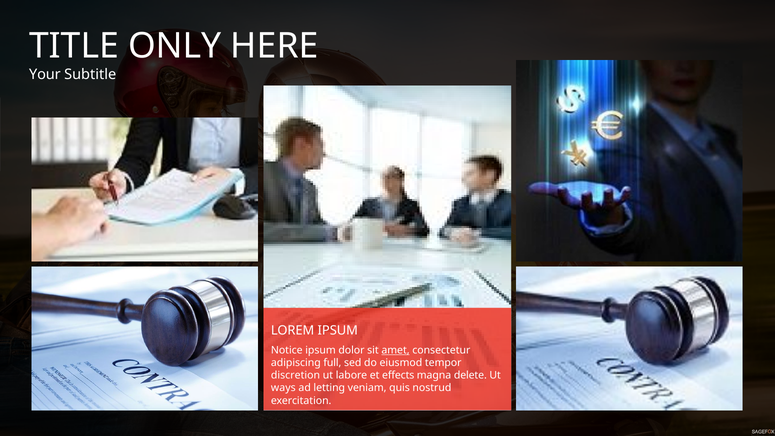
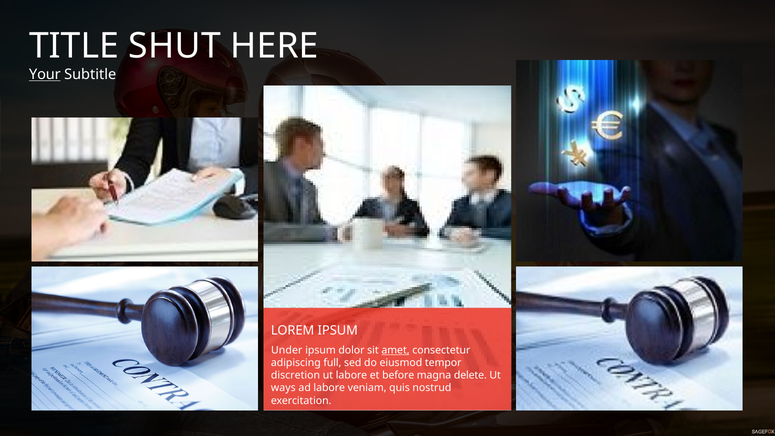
ONLY: ONLY -> SHUT (175, 46)
Your underline: none -> present (45, 75)
Notice: Notice -> Under (287, 350)
effects: effects -> before (398, 375)
ad letting: letting -> labore (329, 388)
